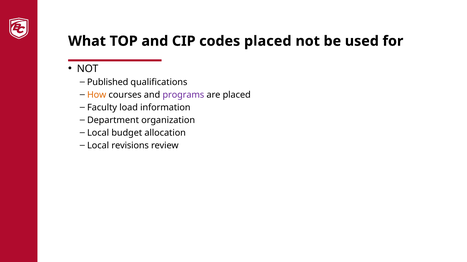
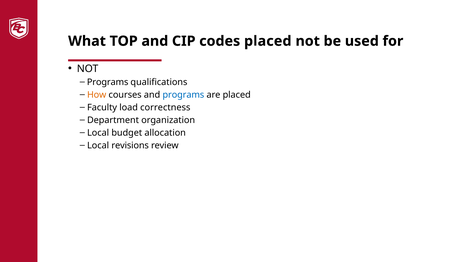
Published: Published -> Programs (108, 82)
programs colour: purple -> blue (183, 95)
information: information -> correctness (165, 108)
